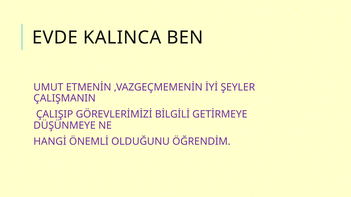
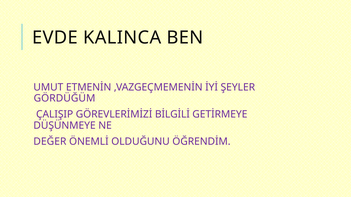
ÇALIŞMANIN: ÇALIŞMANIN -> GÖRDÜĞÜM (64, 98)
HANGİ: HANGİ -> DEĞER (50, 142)
